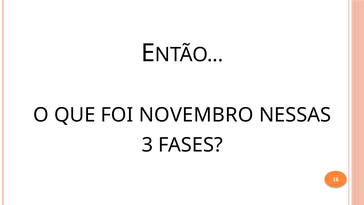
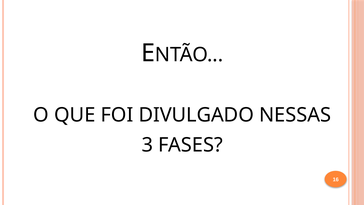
NOVEMBRO: NOVEMBRO -> DIVULGADO (196, 115)
